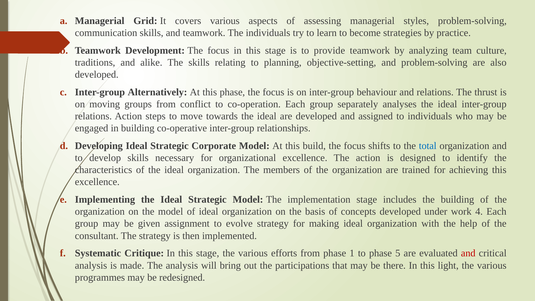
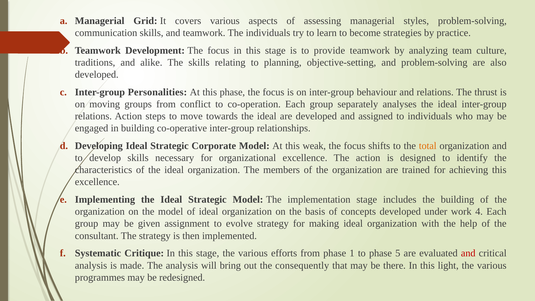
Alternatively: Alternatively -> Personalities (157, 92)
build: build -> weak (314, 146)
total colour: blue -> orange (428, 146)
participations: participations -> consequently (302, 265)
